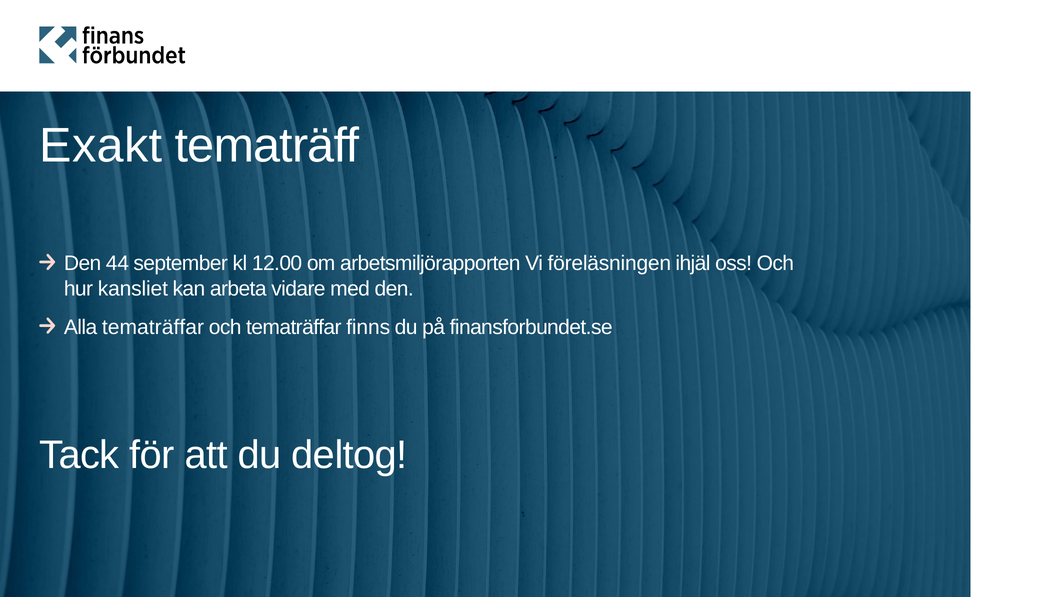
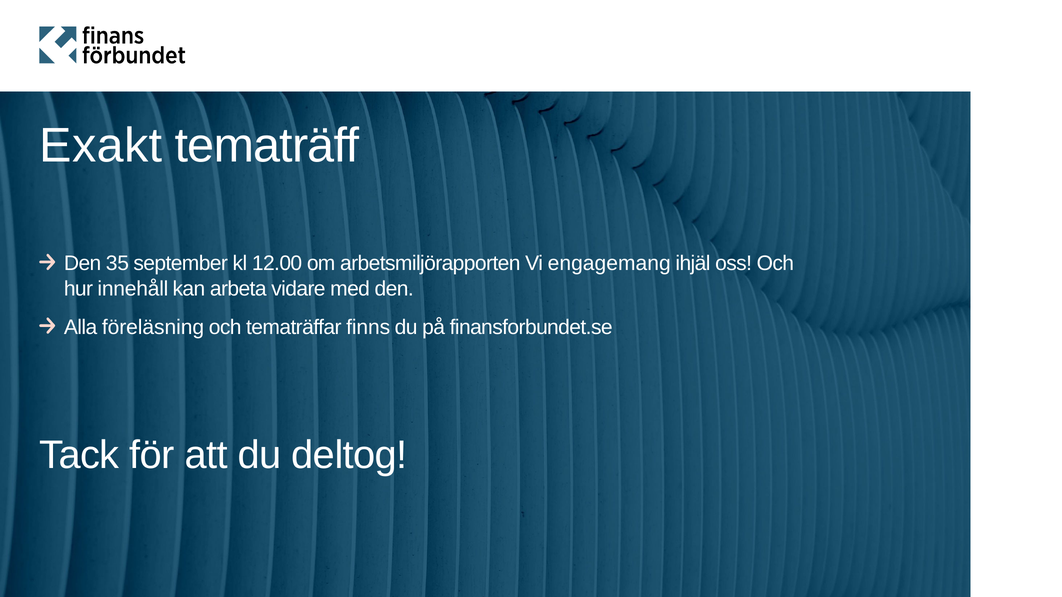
44: 44 -> 35 (117, 264)
föreläsningen: föreläsningen -> engagemang (609, 264)
kansliet: kansliet -> innehåll (133, 289)
Alla tematräffar: tematräffar -> föreläsning (153, 327)
